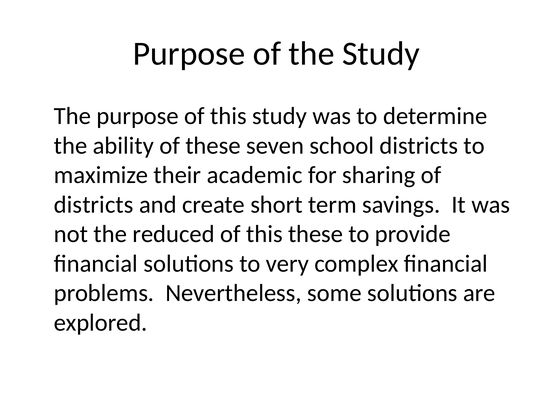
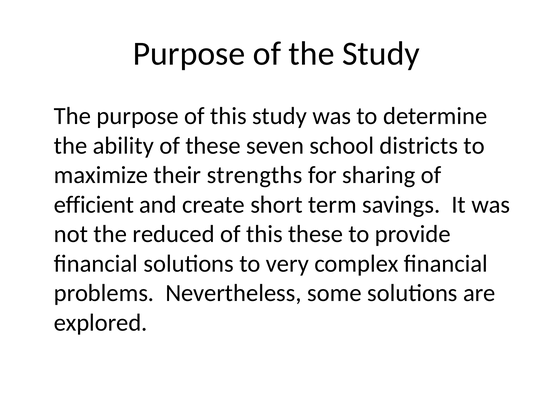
academic: academic -> strengths (255, 175)
districts: districts -> efficient (94, 205)
